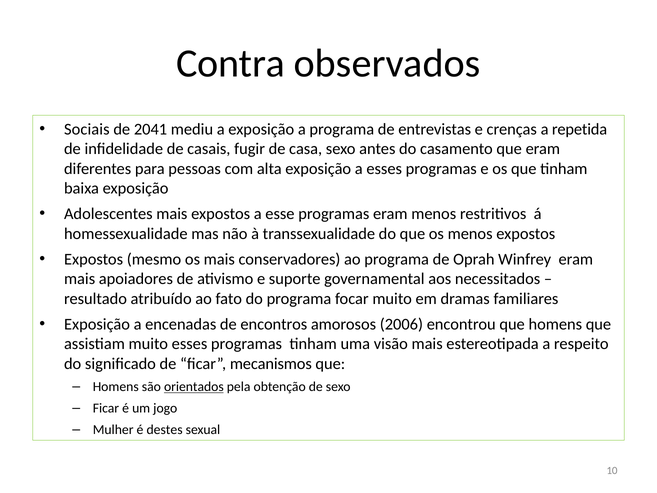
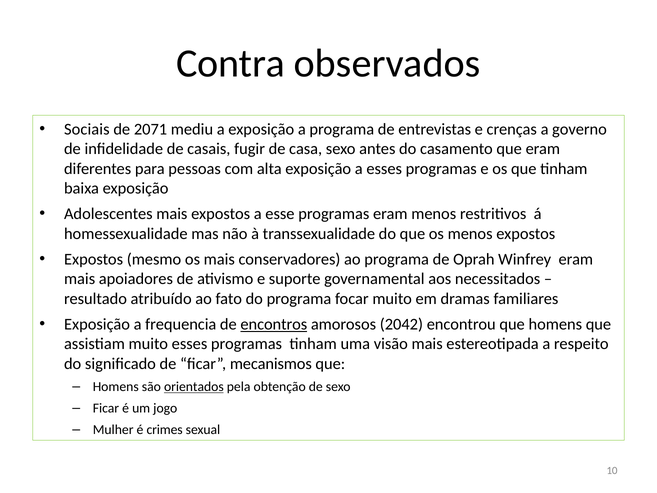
2041: 2041 -> 2071 (151, 129)
repetida: repetida -> governo (579, 129)
encenadas: encenadas -> frequencia (181, 324)
encontros underline: none -> present (274, 324)
2006: 2006 -> 2042 (401, 324)
destes: destes -> crimes (165, 430)
